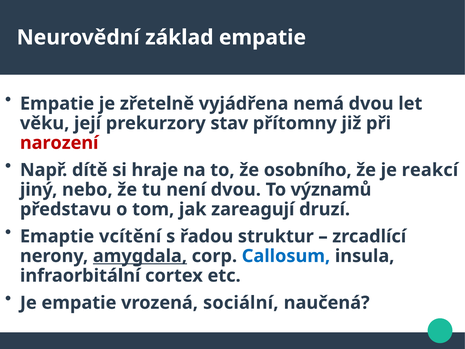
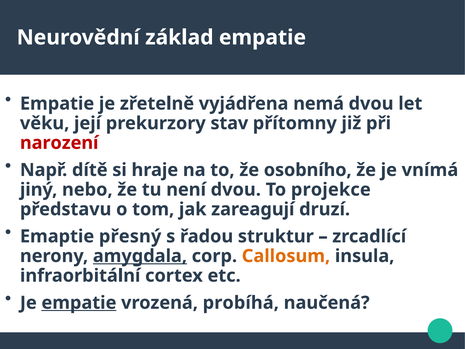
reakcí: reakcí -> vnímá (430, 170)
významů: významů -> projekce (331, 189)
vcítění: vcítění -> přesný (130, 236)
Callosum colour: blue -> orange (286, 256)
empatie underline: none -> present (79, 303)
sociální: sociální -> probíhá (241, 303)
